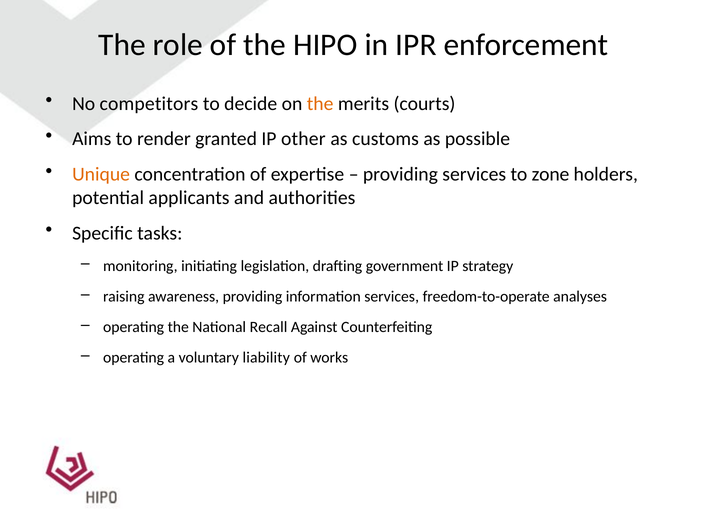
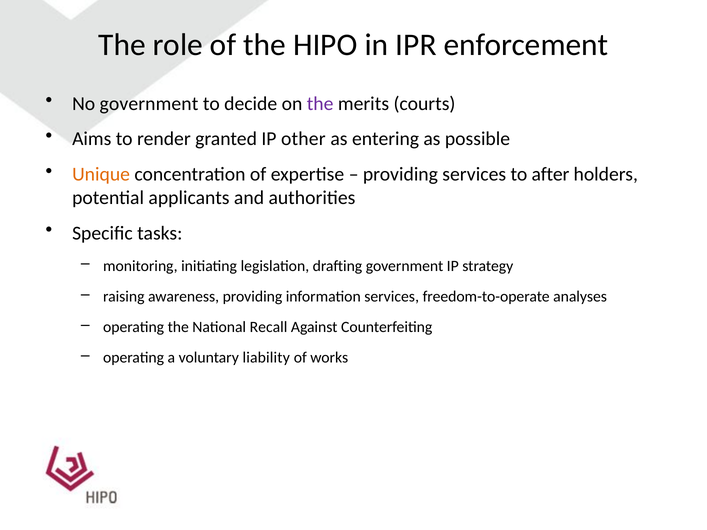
No competitors: competitors -> government (149, 104)
the colour: orange -> purple (320, 104)
customs: customs -> entering (386, 139)
zone: zone -> after (550, 174)
